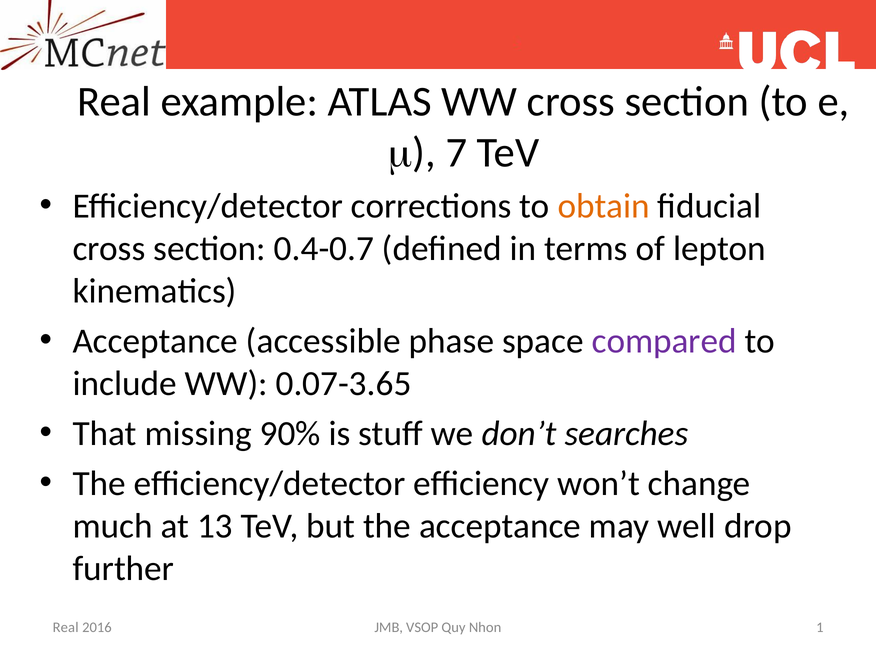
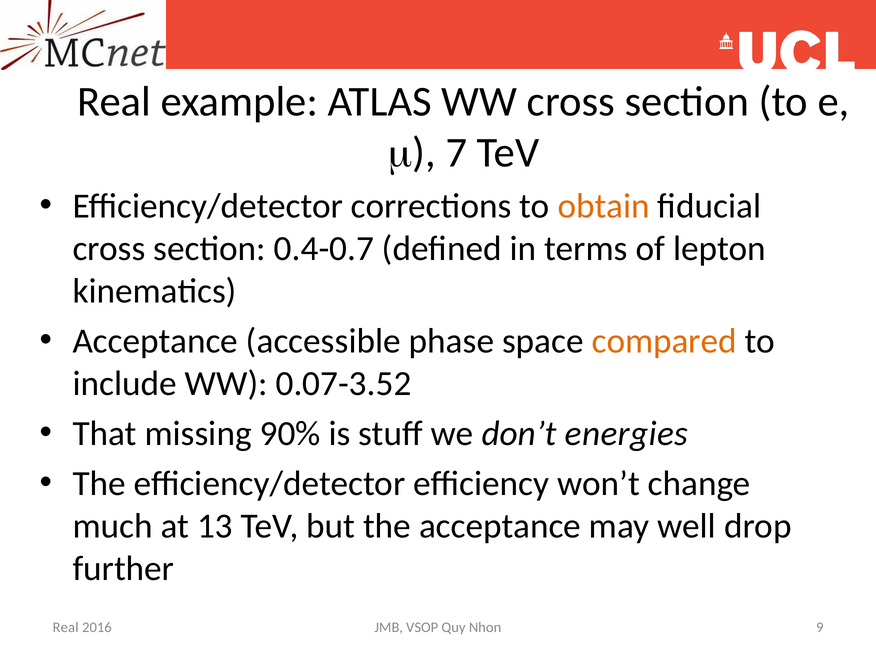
compared colour: purple -> orange (664, 341)
0.07-3.65: 0.07-3.65 -> 0.07-3.52 (344, 383)
searches: searches -> energies (626, 434)
1: 1 -> 9 (820, 627)
